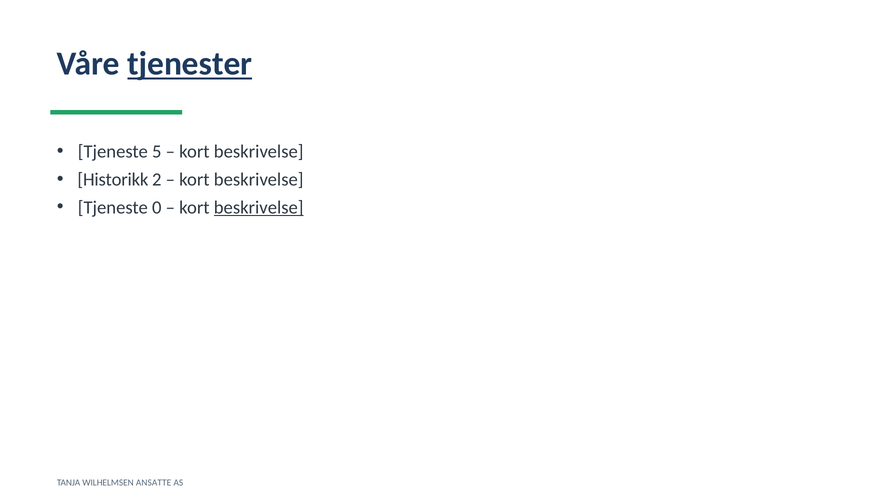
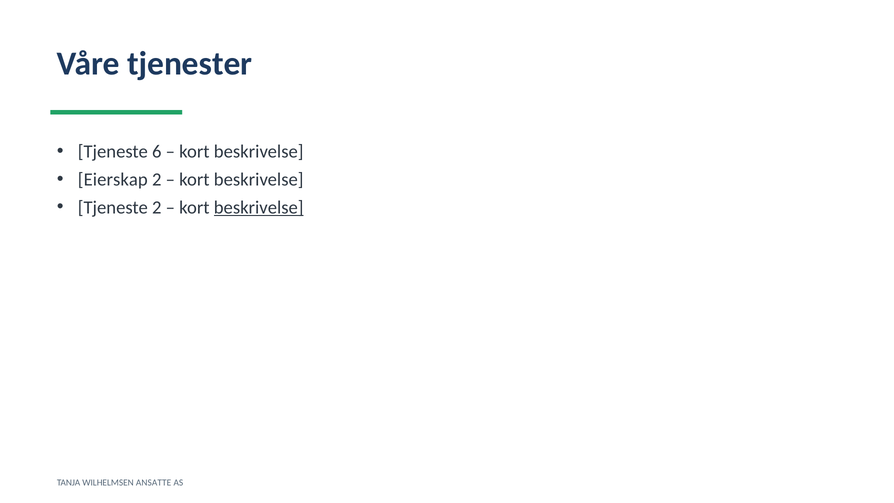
tjenester underline: present -> none (190, 64)
5: 5 -> 6 (157, 151)
Historikk: Historikk -> Eierskap (113, 179)
Tjeneste 0: 0 -> 2 (157, 207)
